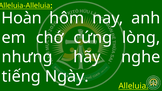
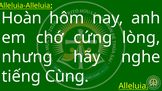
Ngày: Ngày -> Cùng (67, 76)
